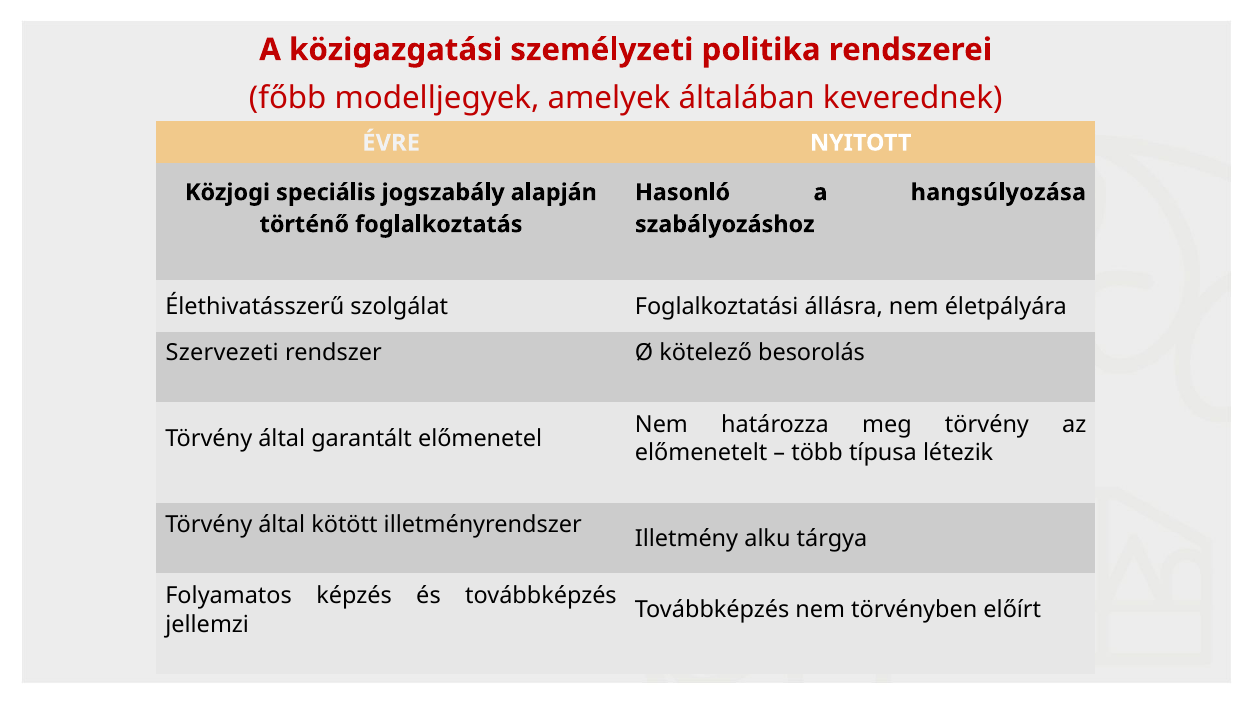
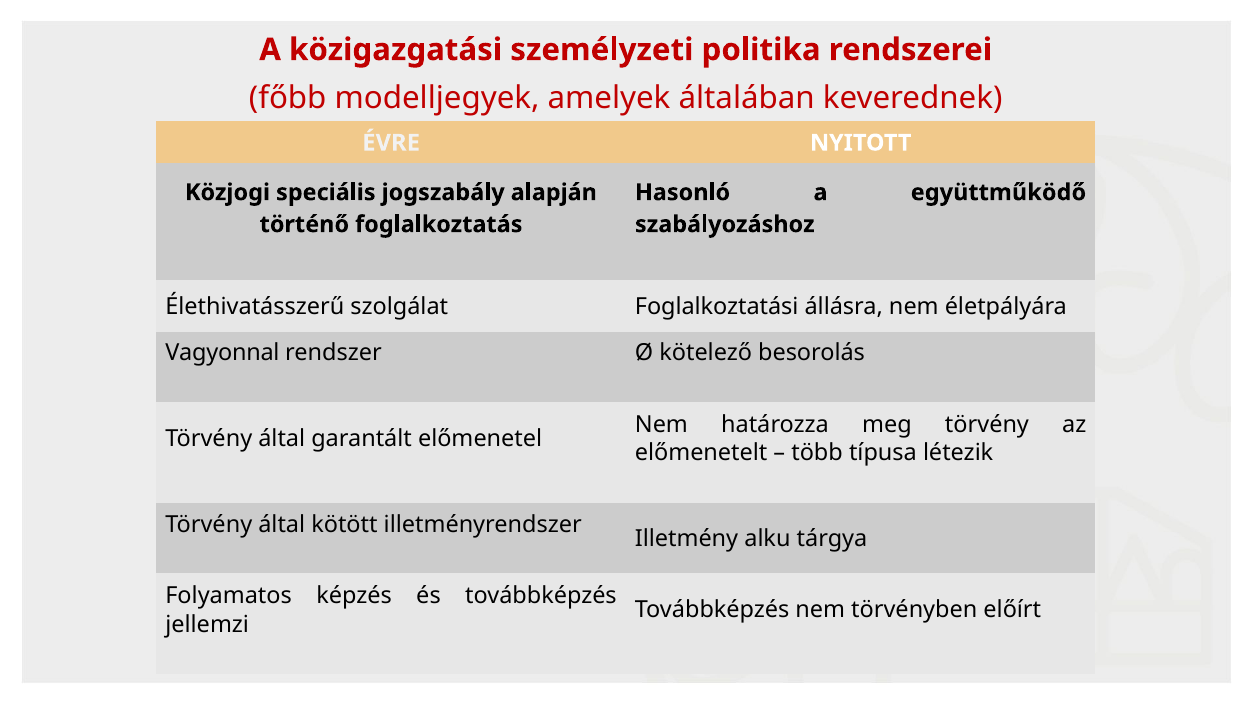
hangsúlyozása: hangsúlyozása -> együttműködő (998, 193)
Szervezeti: Szervezeti -> Vagyonnal (222, 353)
